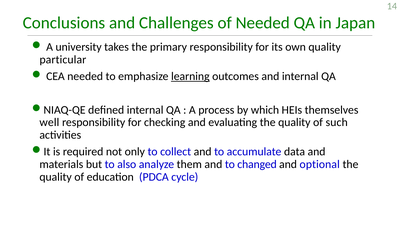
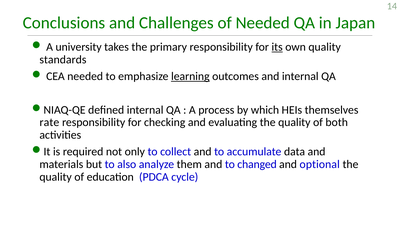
its underline: none -> present (277, 47)
particular: particular -> standards (63, 60)
well: well -> rate (49, 122)
such: such -> both (337, 122)
